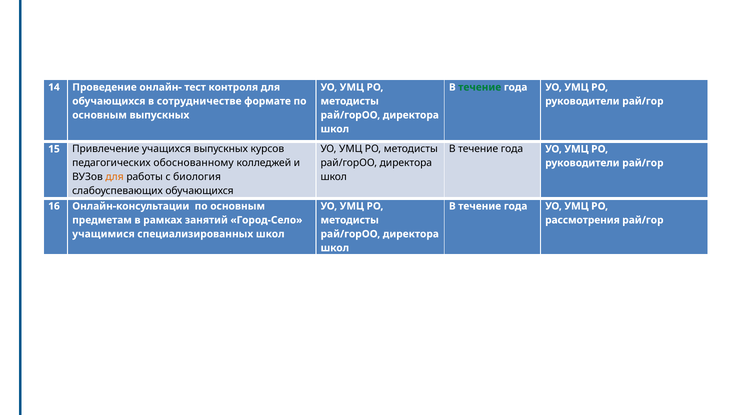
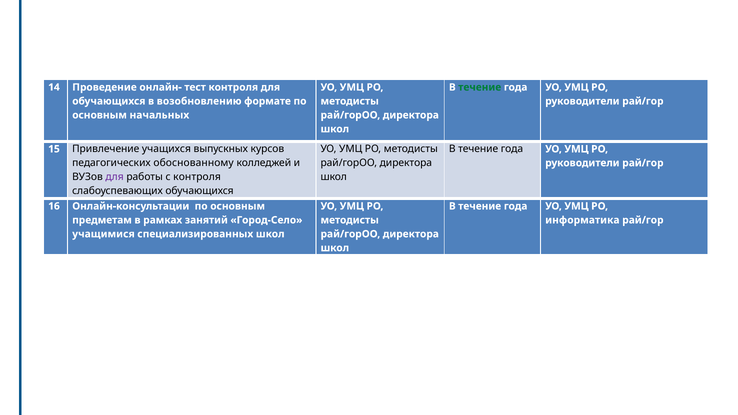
сотрудничестве: сотрудничестве -> возобновлению (199, 101)
основным выпускных: выпускных -> начальных (159, 115)
для colour: orange -> purple (115, 177)
с биология: биология -> контроля (197, 177)
рассмотрения: рассмотрения -> информатика (582, 220)
